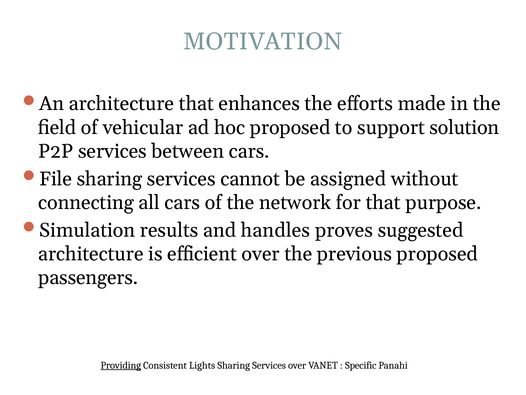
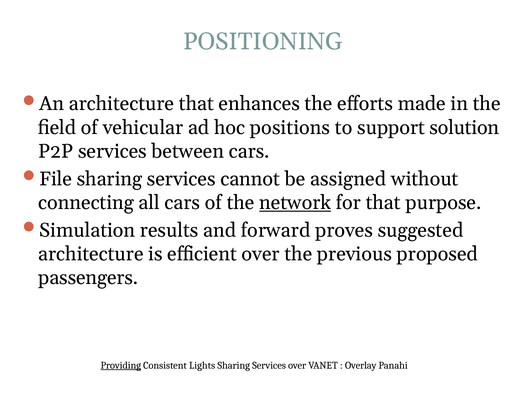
MOTIVATION: MOTIVATION -> POSITIONING (263, 41)
hoc proposed: proposed -> positions (290, 127)
network underline: none -> present (295, 202)
handles: handles -> forward (276, 230)
Specific: Specific -> Overlay (361, 365)
